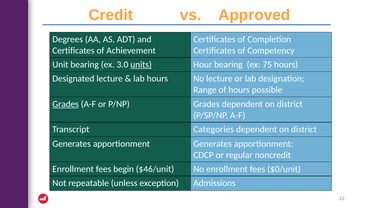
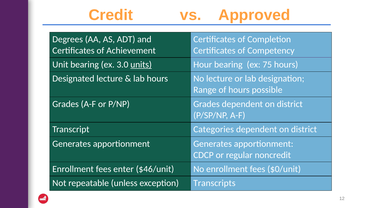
Grades underline: present -> none (66, 104)
begin: begin -> enter (124, 169)
Admissions: Admissions -> Transcripts (214, 183)
